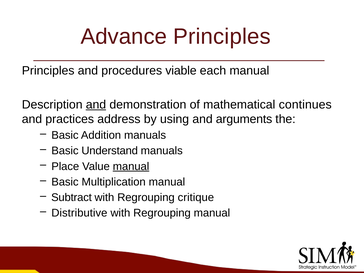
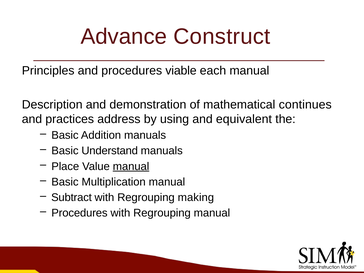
Advance Principles: Principles -> Construct (222, 36)
and underline: present -> none (96, 105)
arguments: arguments -> equivalent (244, 119)
critique: critique -> making (196, 197)
Distributive: Distributive -> Procedures (79, 213)
